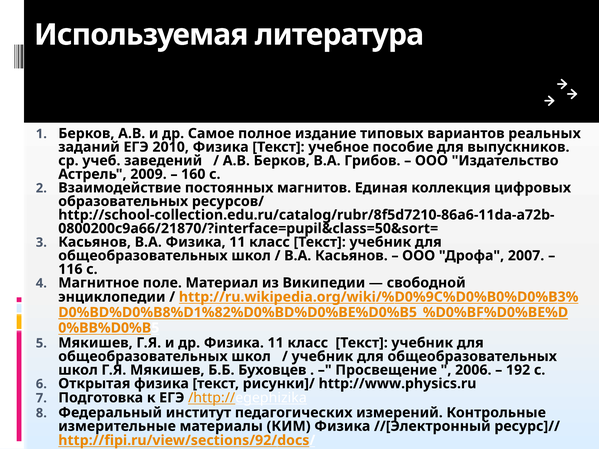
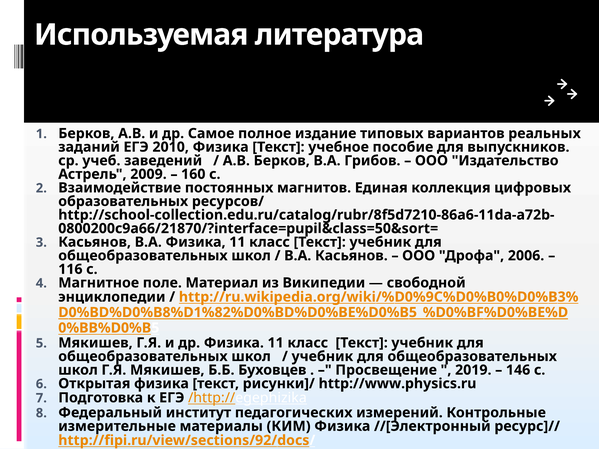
2007: 2007 -> 2006 (526, 256)
2006: 2006 -> 2019 (473, 370)
192: 192 -> 146 (518, 370)
